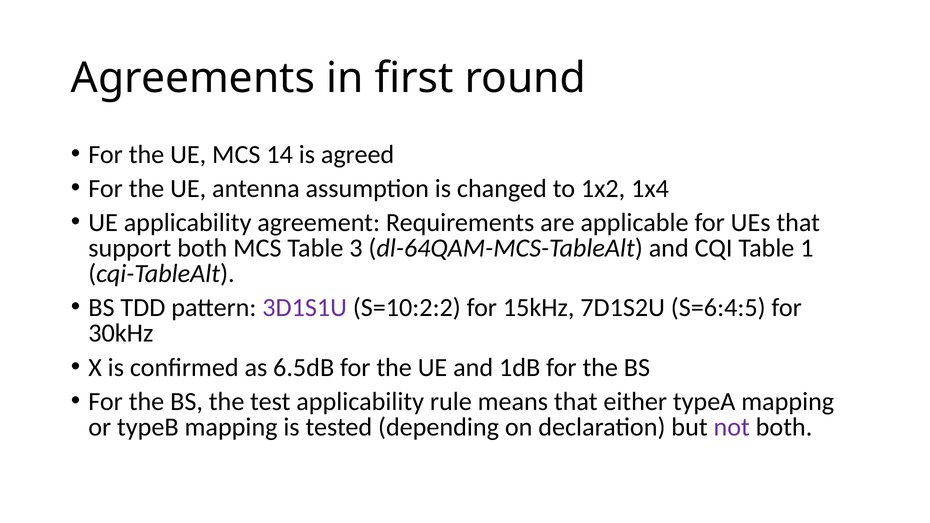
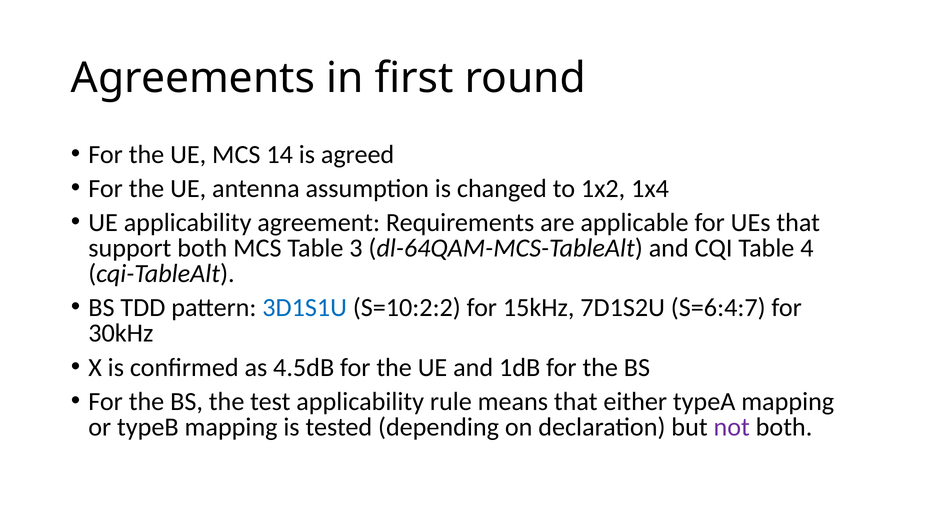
1: 1 -> 4 (807, 248)
3D1S1U colour: purple -> blue (305, 308)
S=6:4:5: S=6:4:5 -> S=6:4:7 (718, 308)
6.5dB: 6.5dB -> 4.5dB (304, 367)
